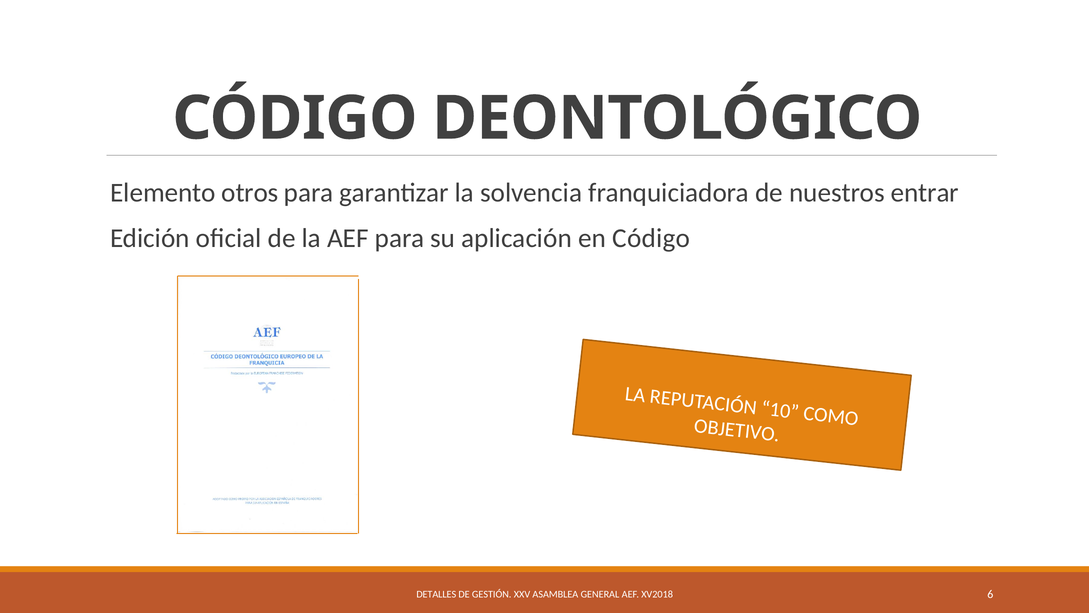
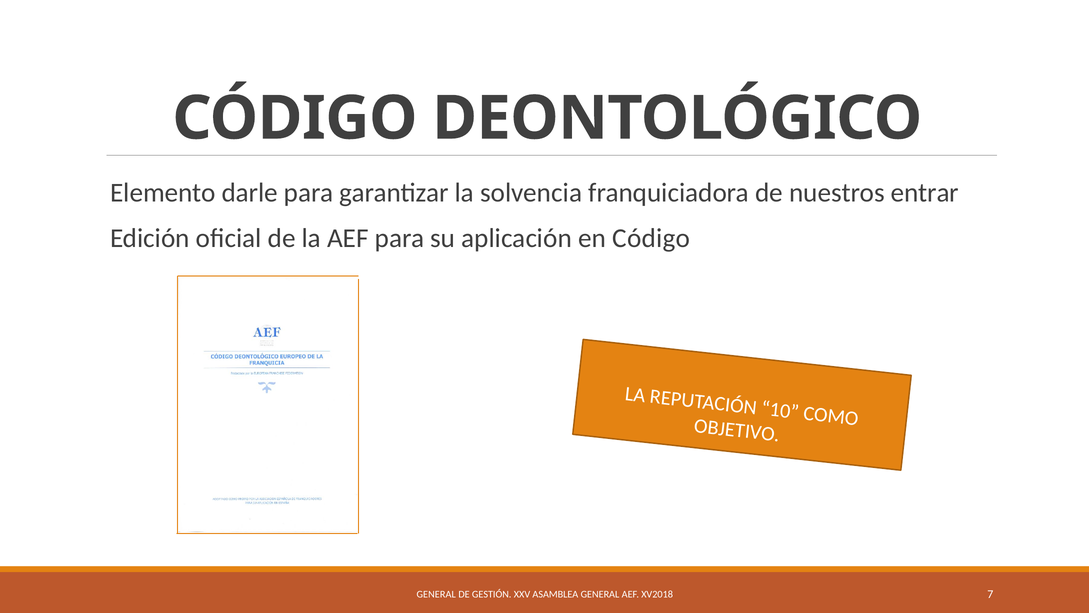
otros: otros -> darle (250, 193)
DETALLES: DETALLES -> GENERAL (436, 594)
6: 6 -> 7 (990, 594)
